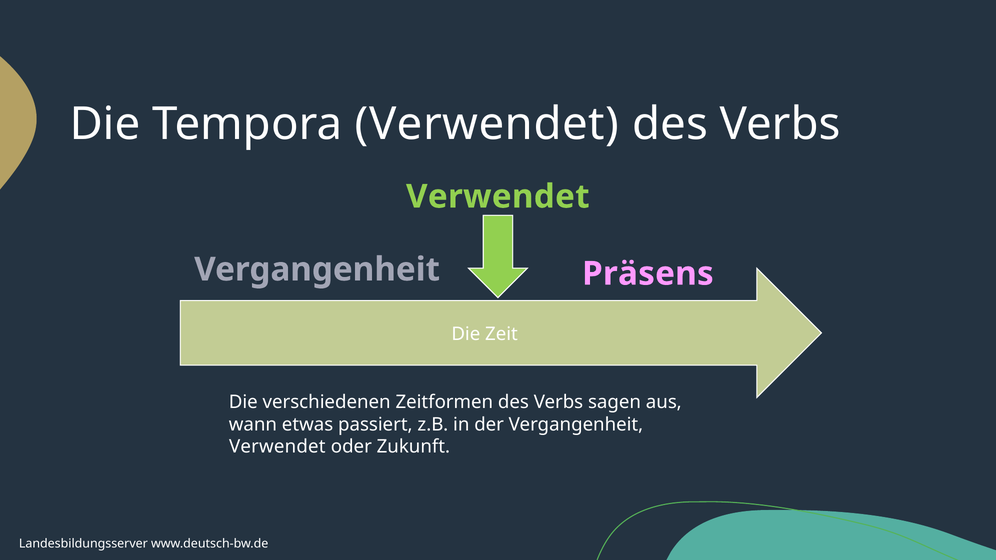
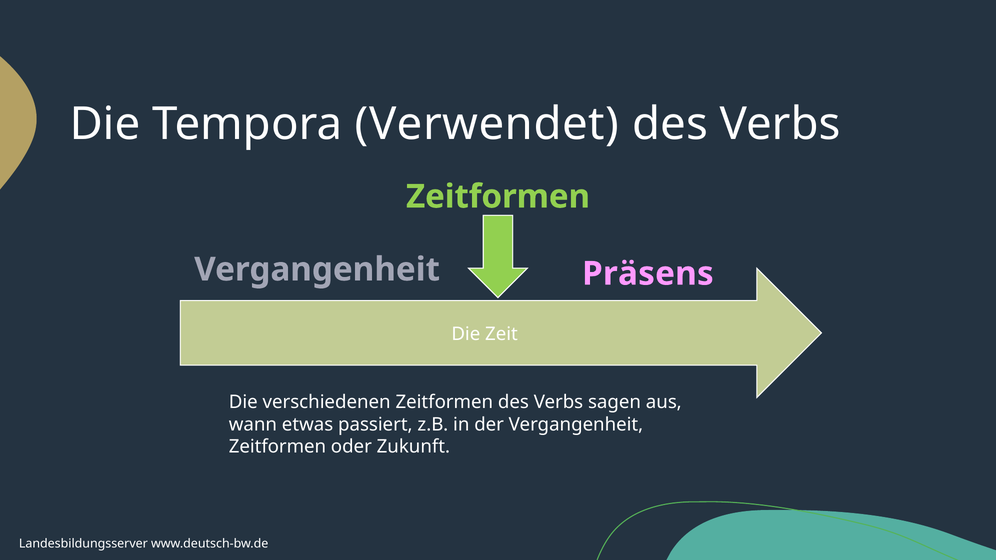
Verwendet: Verwendet -> Zeitformen (498, 197)
Verwendet: Verwendet -> Zeitformen (277, 447)
